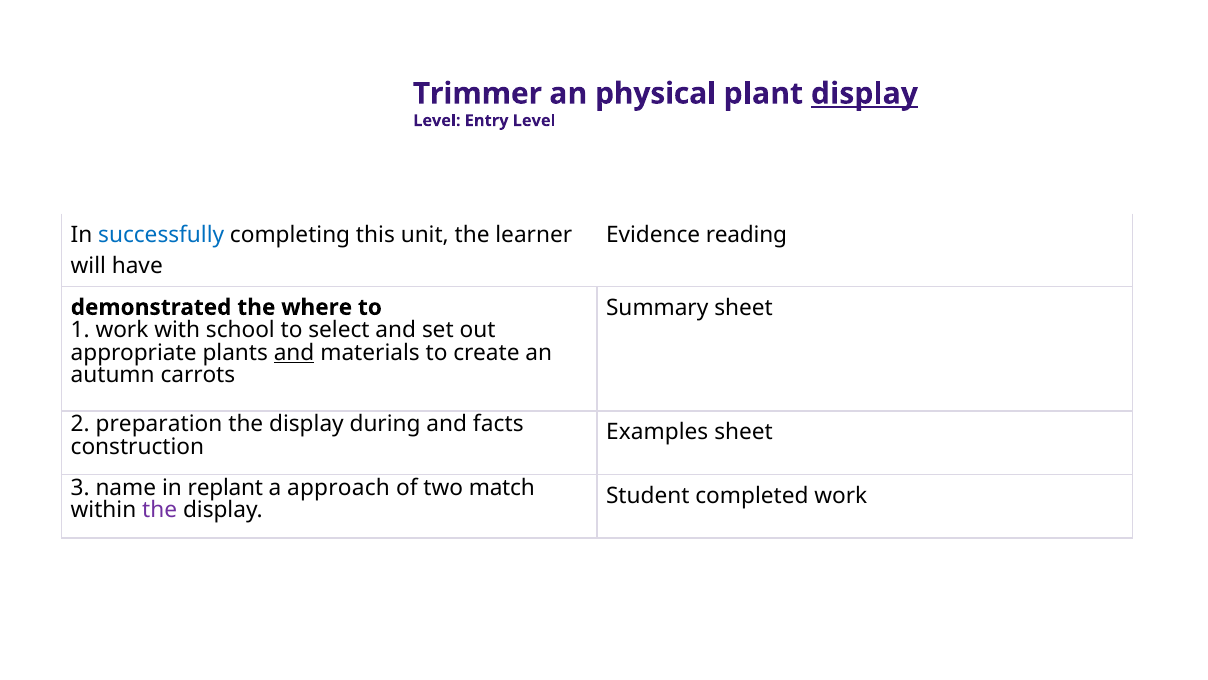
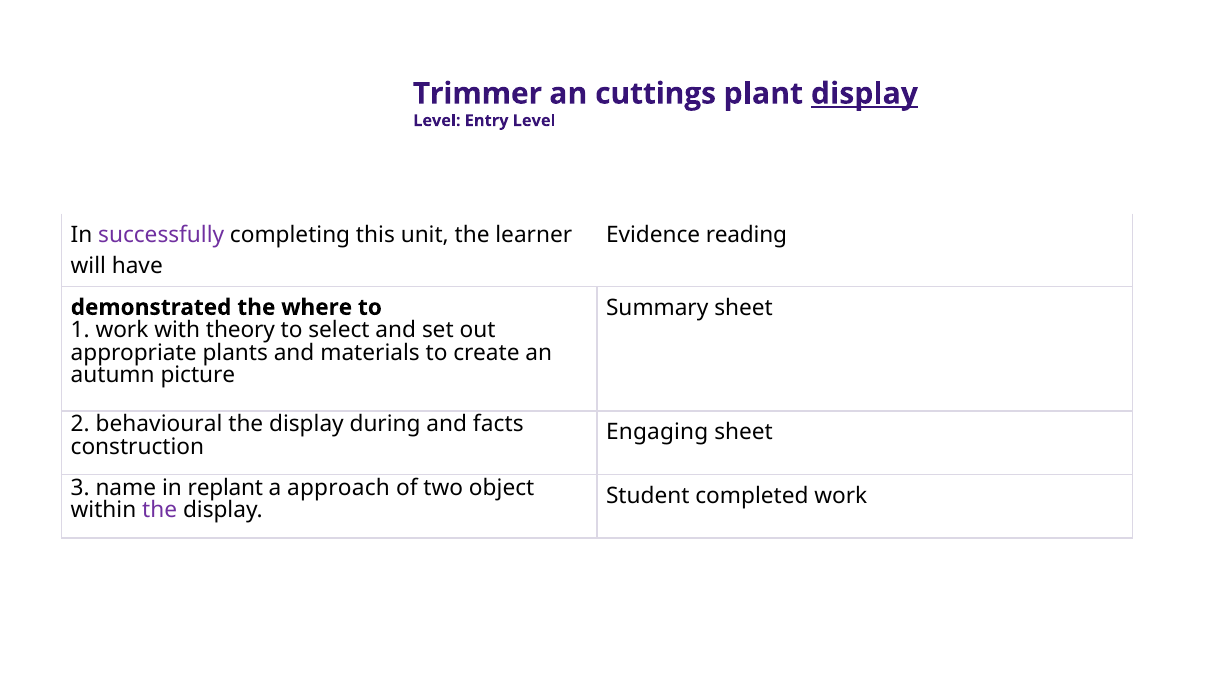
physical: physical -> cuttings (656, 94)
successfully colour: blue -> purple (161, 235)
school: school -> theory (240, 330)
and underline: present -> none (294, 352)
carrots: carrots -> picture (198, 375)
preparation: preparation -> behavioural (159, 424)
Examples: Examples -> Engaging (657, 432)
match: match -> object (502, 487)
